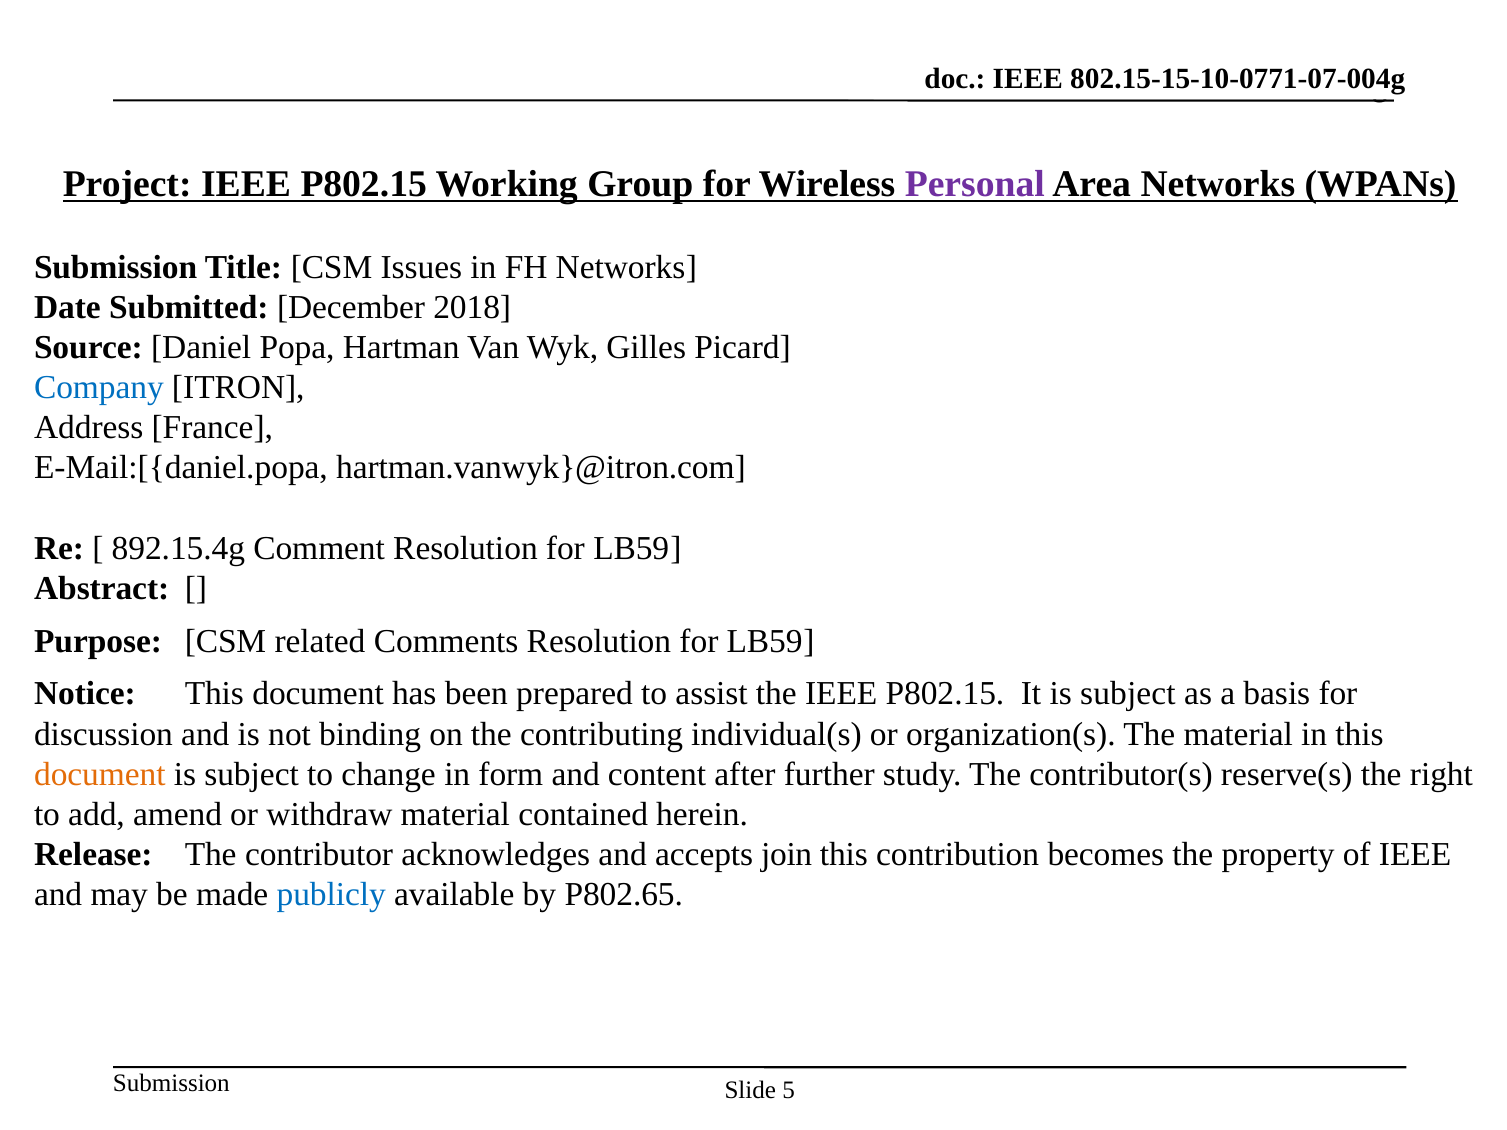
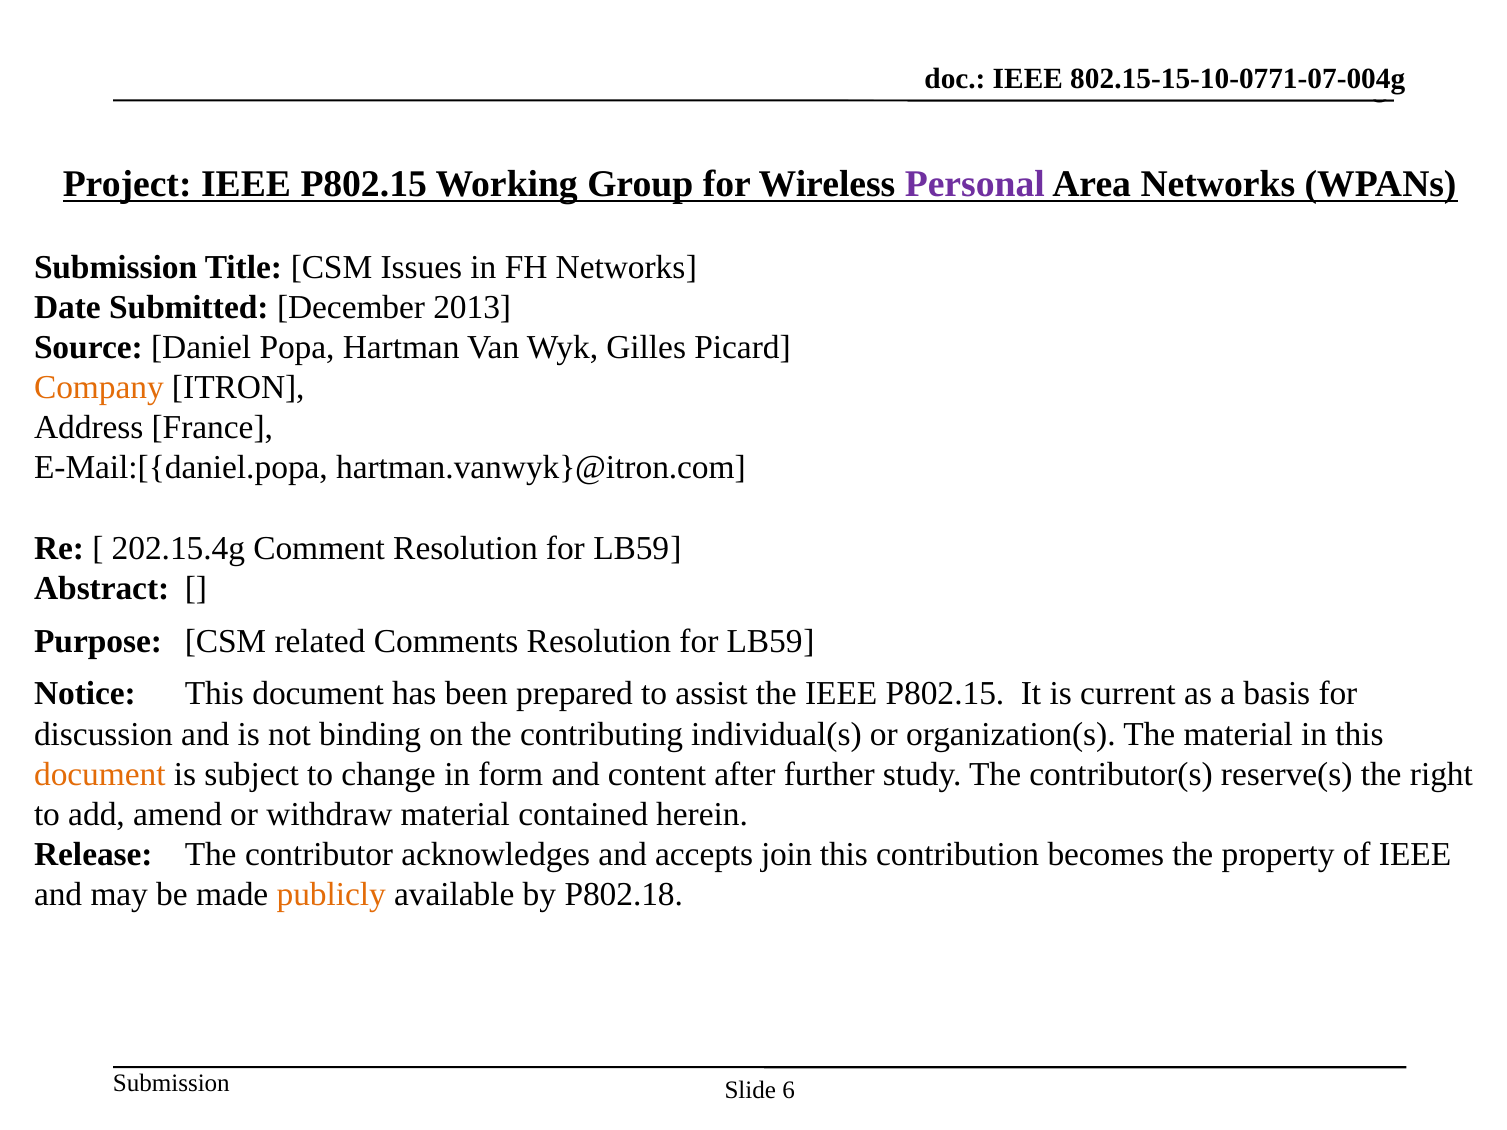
2018: 2018 -> 2013 (472, 307)
Company colour: blue -> orange (99, 388)
892.15.4g: 892.15.4g -> 202.15.4g (178, 548)
It is subject: subject -> current (1128, 694)
publicly colour: blue -> orange (331, 895)
P802.65: P802.65 -> P802.18 (624, 895)
5: 5 -> 6 (789, 1090)
